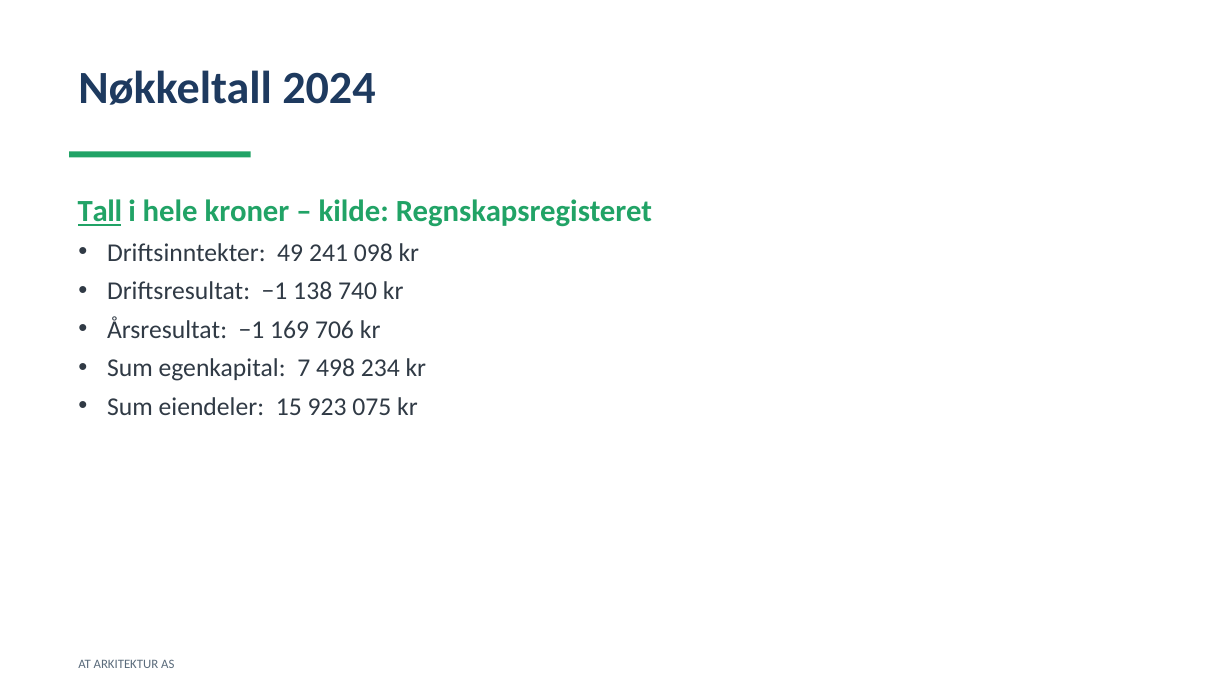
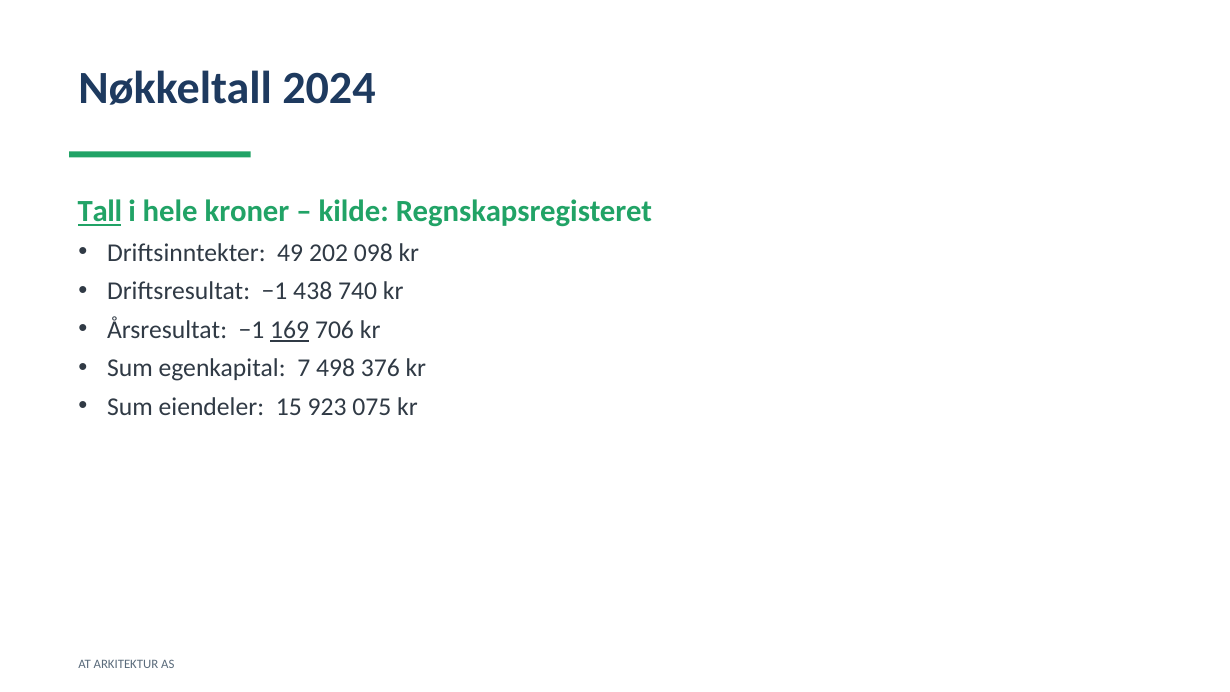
241: 241 -> 202 (329, 253)
138: 138 -> 438 (313, 291)
169 underline: none -> present (290, 330)
234: 234 -> 376 (380, 368)
